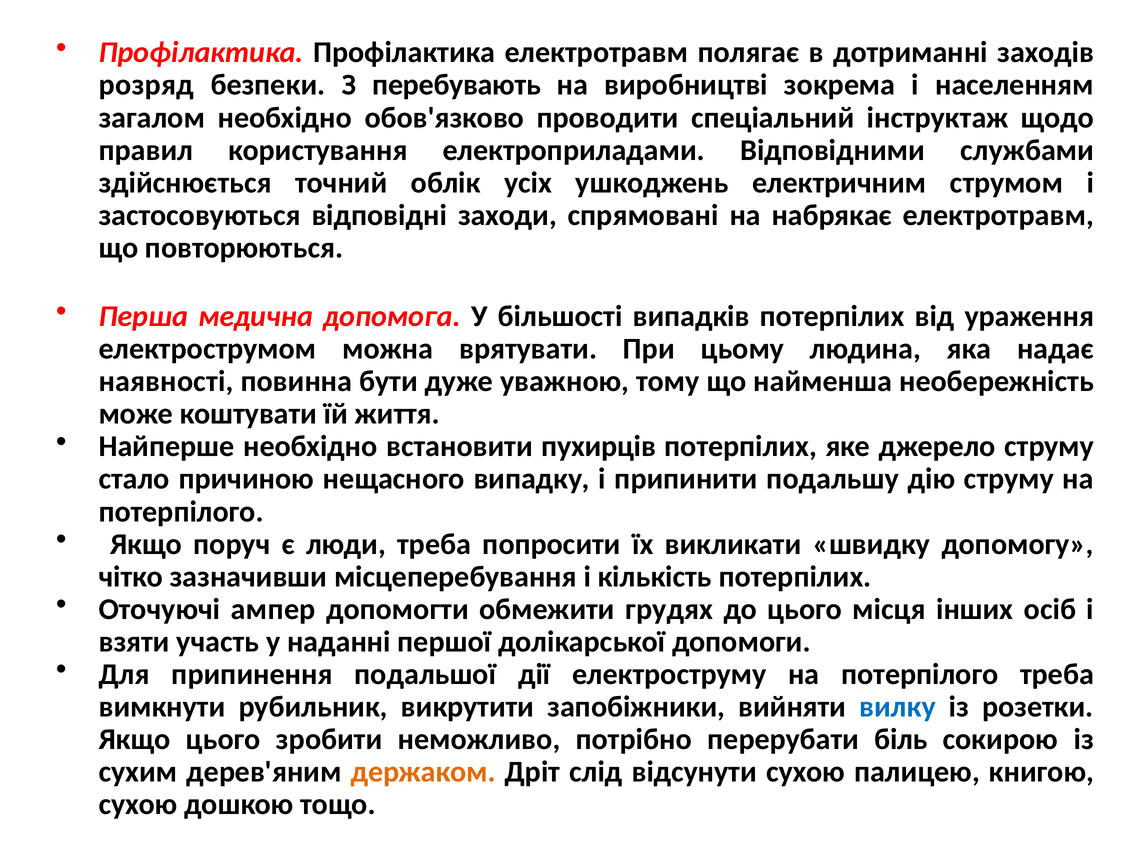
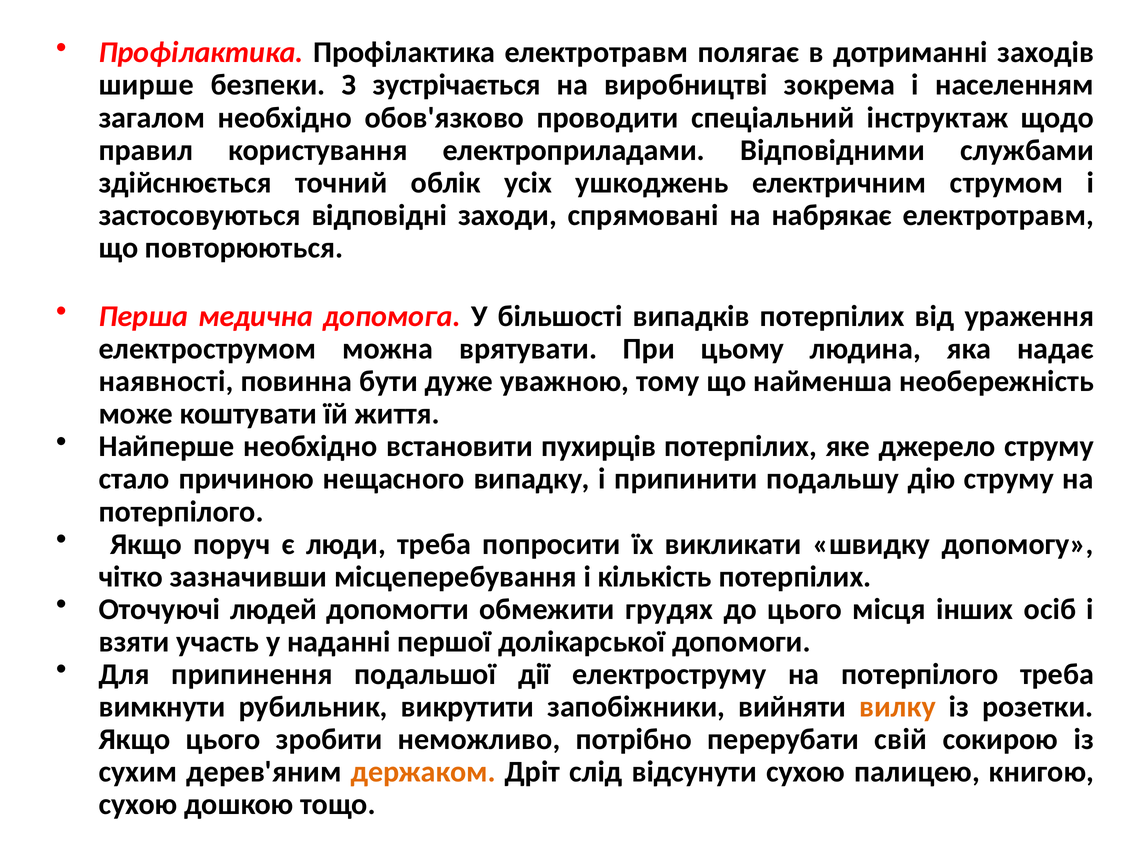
розряд: розряд -> ширше (146, 85)
перебувають: перебувають -> зустрічається (457, 85)
ампер: ампер -> людей (273, 610)
вилку colour: blue -> orange (898, 707)
біль: біль -> свій (901, 740)
